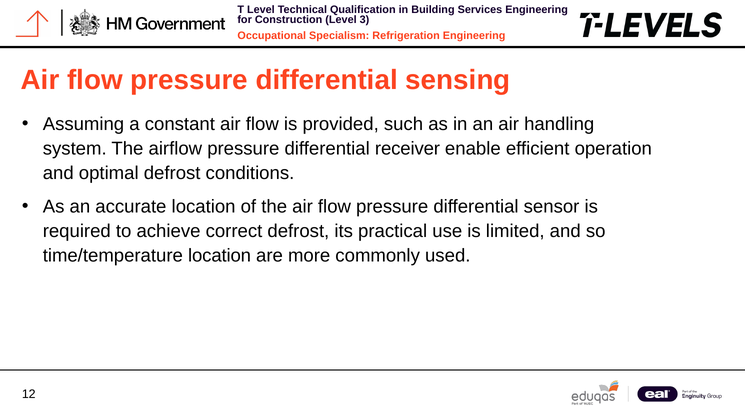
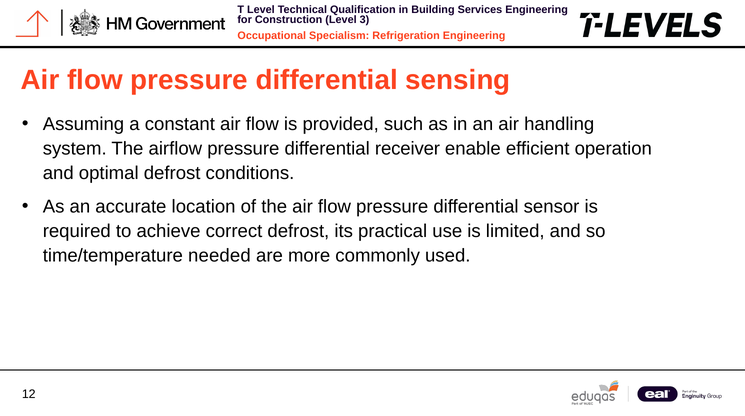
time/temperature location: location -> needed (219, 256)
